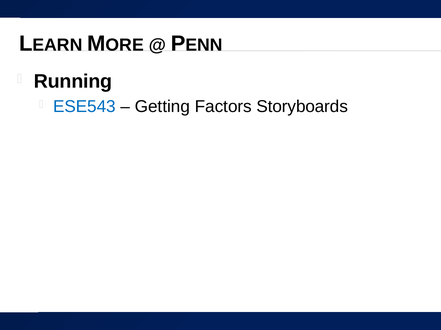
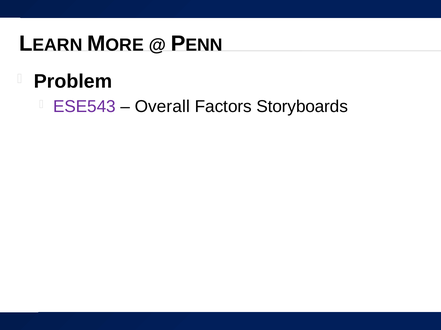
Running: Running -> Problem (73, 82)
ESE543 colour: blue -> purple (84, 107)
Getting: Getting -> Overall (162, 107)
